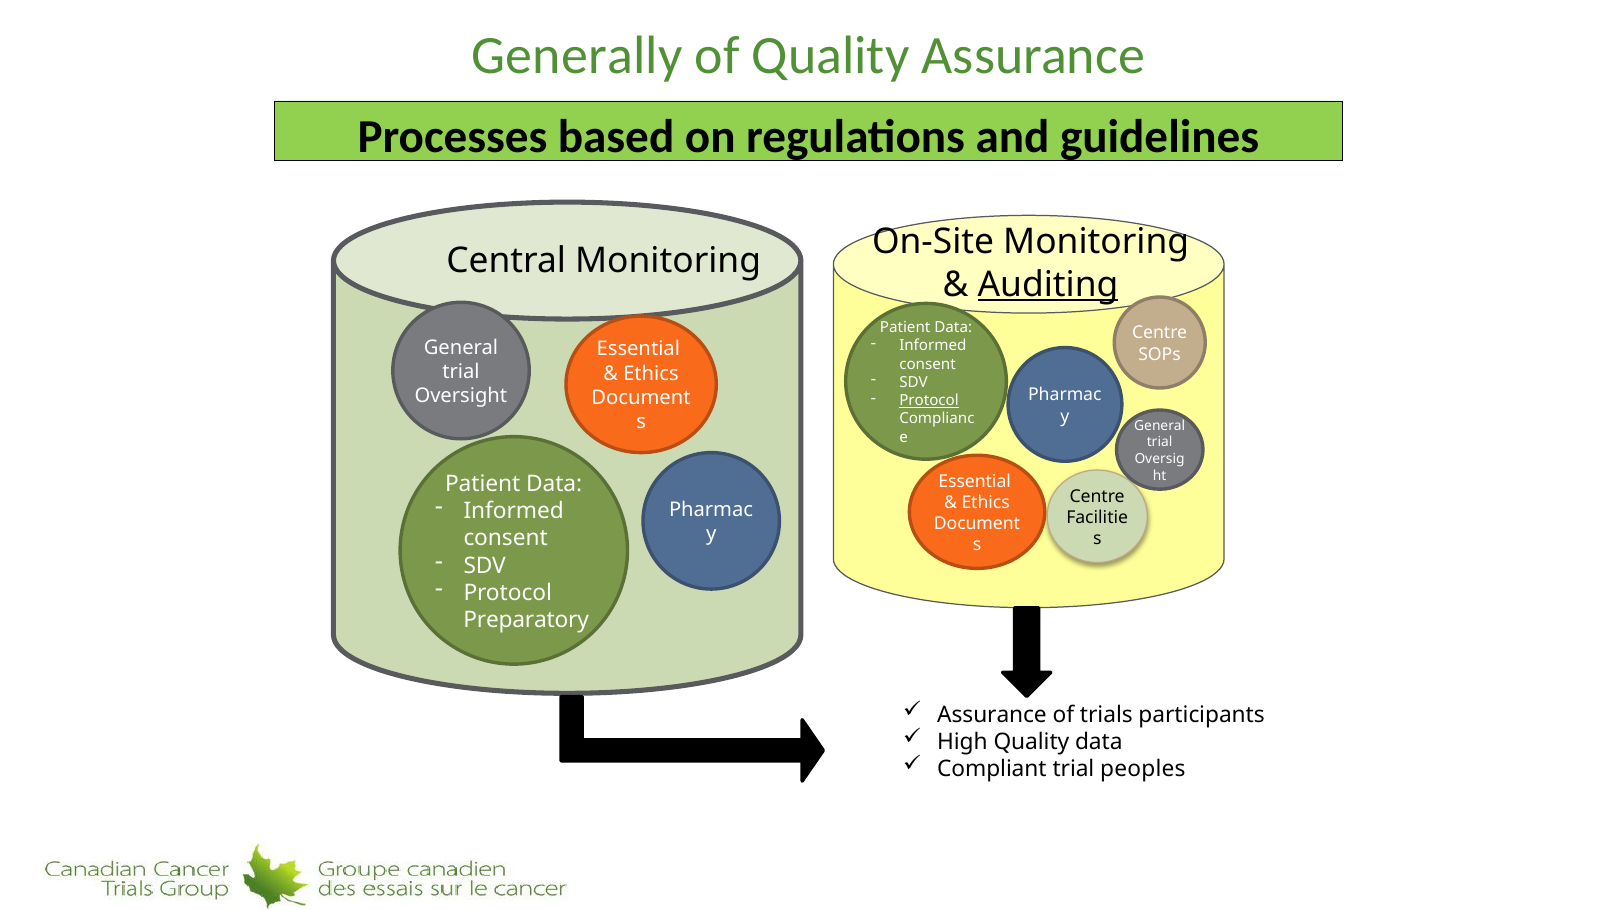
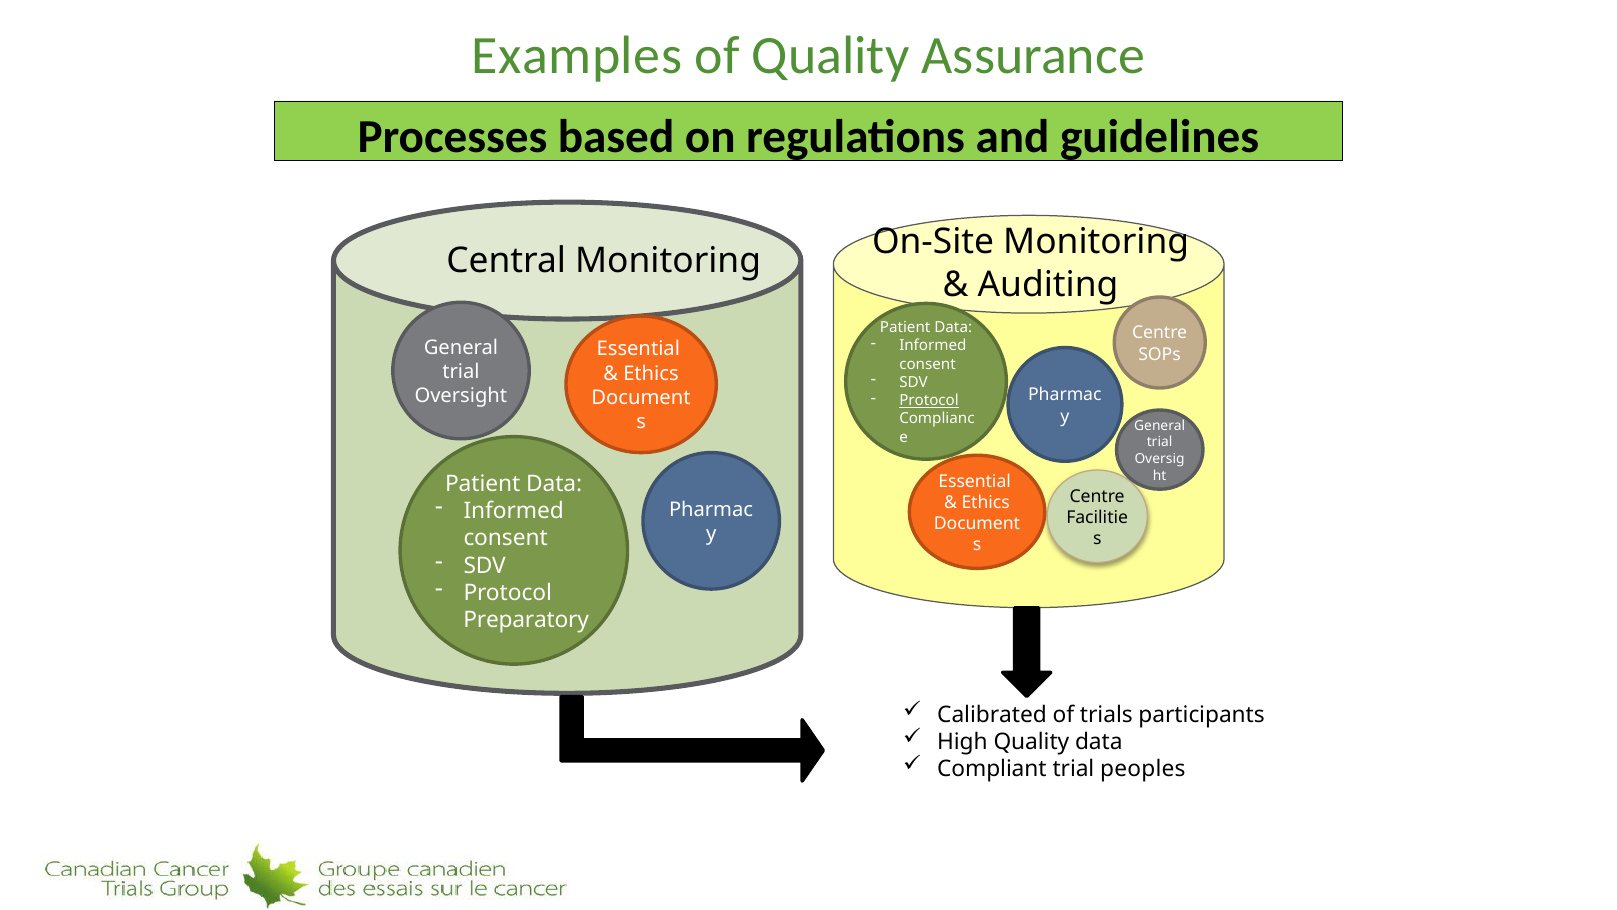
Generally: Generally -> Examples (577, 56)
Auditing underline: present -> none (1048, 284)
Assurance: Assurance -> Calibrated (992, 714)
